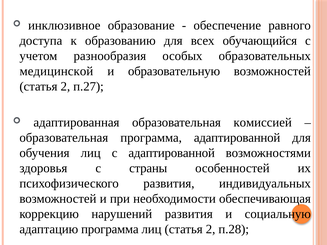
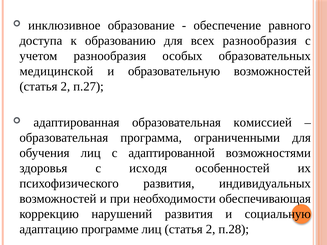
всех обучающийся: обучающийся -> разнообразия (260, 41)
программа адаптированной: адаптированной -> ограниченными (237, 138)
страны: страны -> исходя (148, 168)
адаптацию программа: программа -> программе (110, 229)
